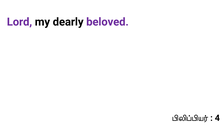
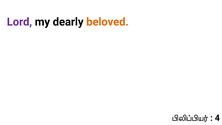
beloved colour: purple -> orange (107, 22)
